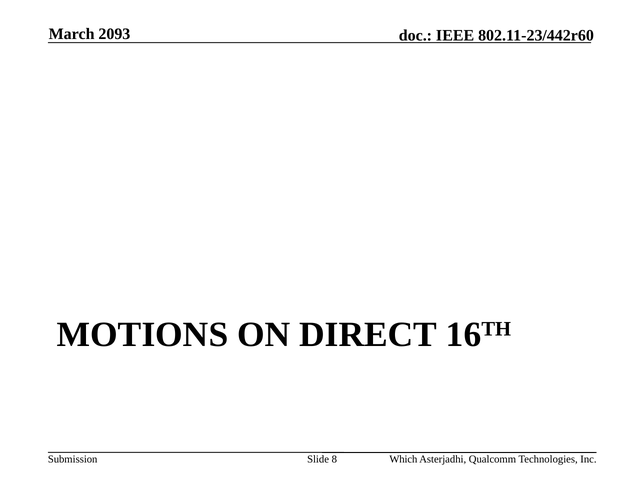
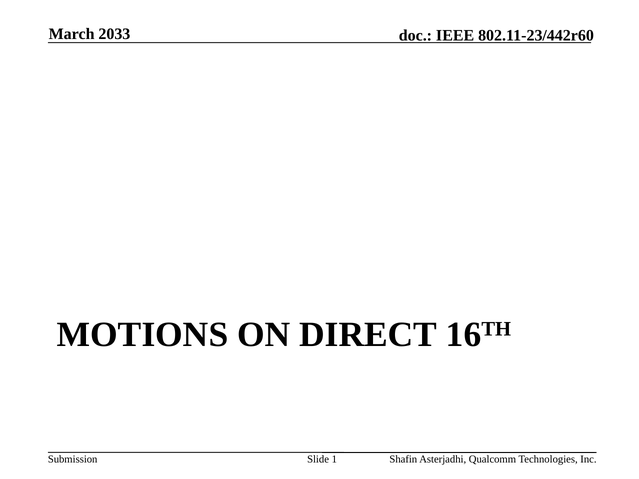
2093: 2093 -> 2033 (114, 34)
8: 8 -> 1 (334, 460)
Which: Which -> Shafin (403, 460)
